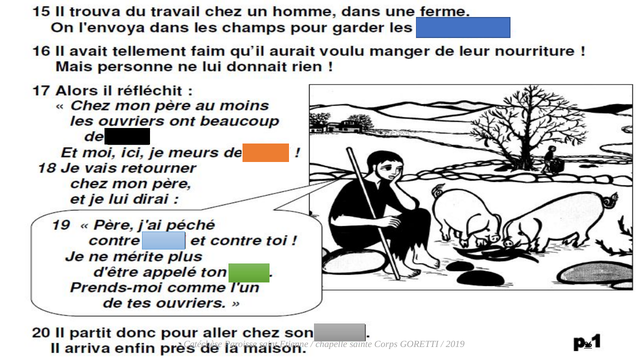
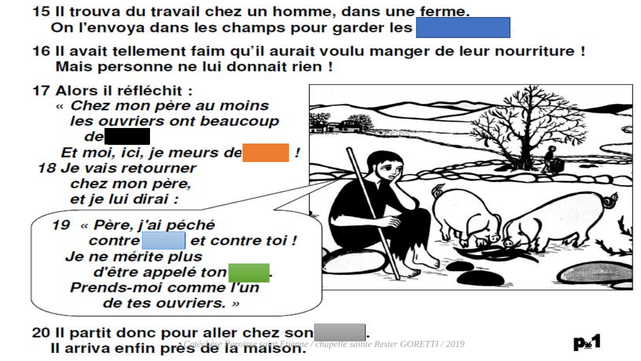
Corps: Corps -> Rester (386, 344)
